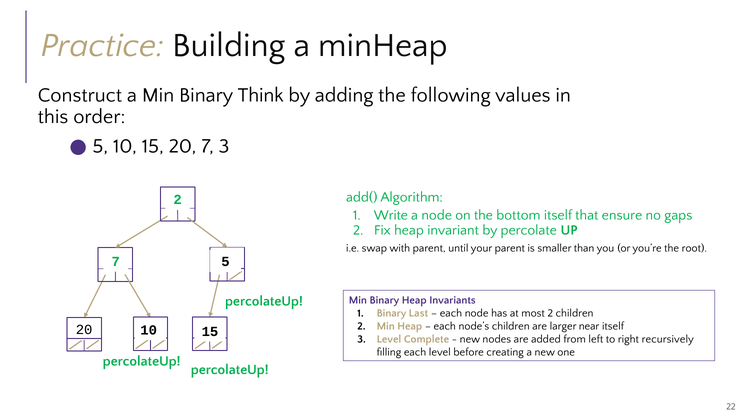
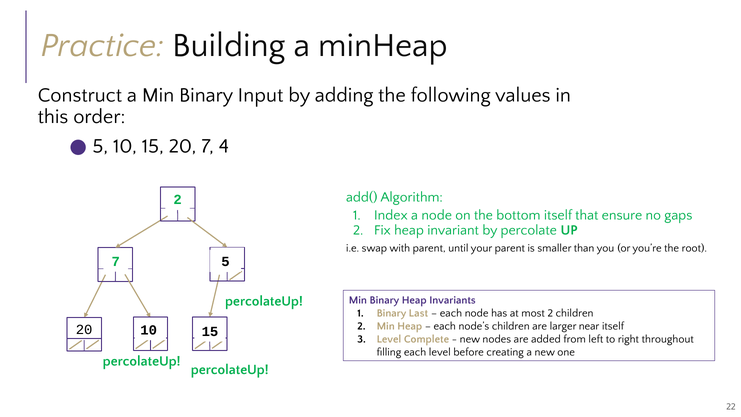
Think: Think -> Input (261, 95)
7 3: 3 -> 4 (224, 146)
Write: Write -> Index (391, 215)
recursively: recursively -> throughout (668, 339)
